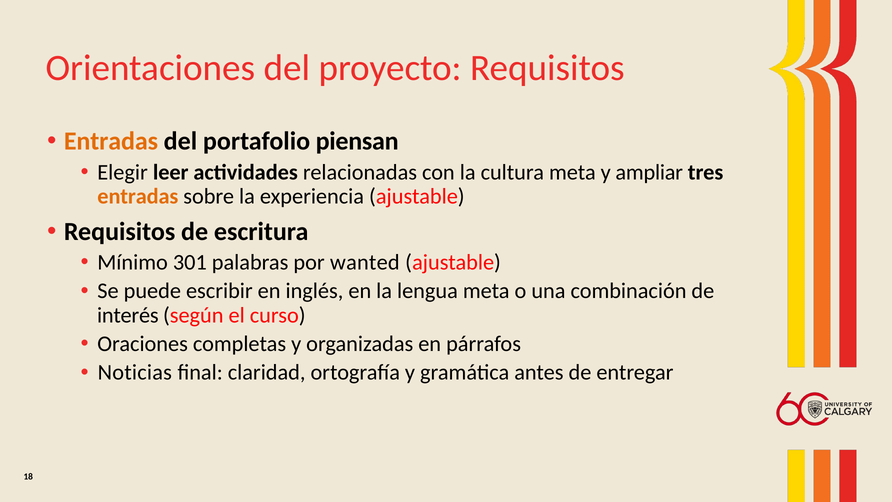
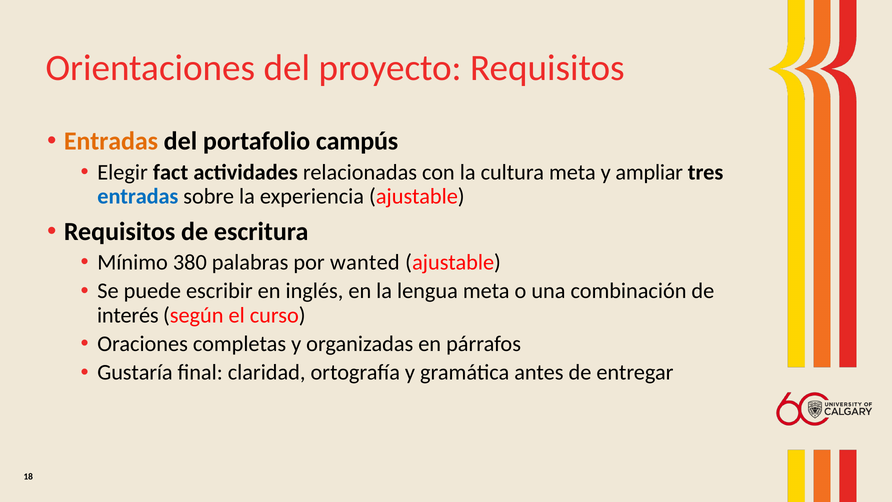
piensan: piensan -> campús (357, 141)
leer: leer -> fact (171, 172)
entradas colour: orange -> blue (138, 196)
301: 301 -> 380 (190, 262)
Noticias: Noticias -> Gustaría (135, 372)
